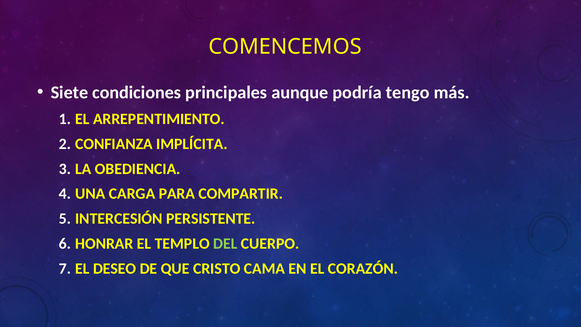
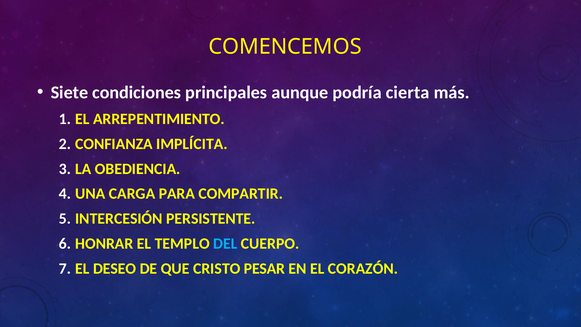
tengo: tengo -> cierta (408, 92)
DEL colour: light green -> light blue (225, 244)
CAMA: CAMA -> PESAR (264, 268)
